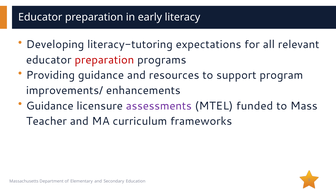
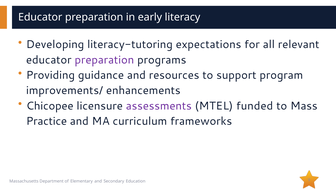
preparation colour: red -> purple (104, 60)
Guidance: Guidance -> Chicopee (50, 106)
Teacher: Teacher -> Practice (47, 121)
